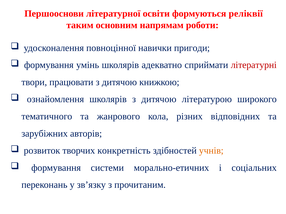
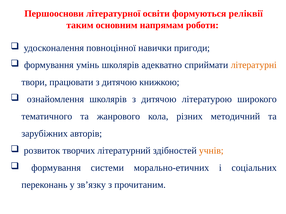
літературні colour: red -> orange (254, 65)
відповідних: відповідних -> методичний (235, 117)
конкретність: конкретність -> літературний (124, 151)
